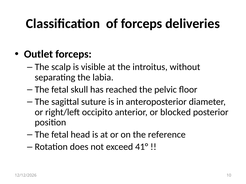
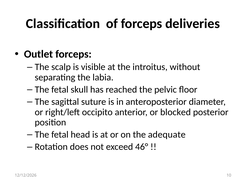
reference: reference -> adequate (167, 135)
41°: 41° -> 46° (142, 147)
